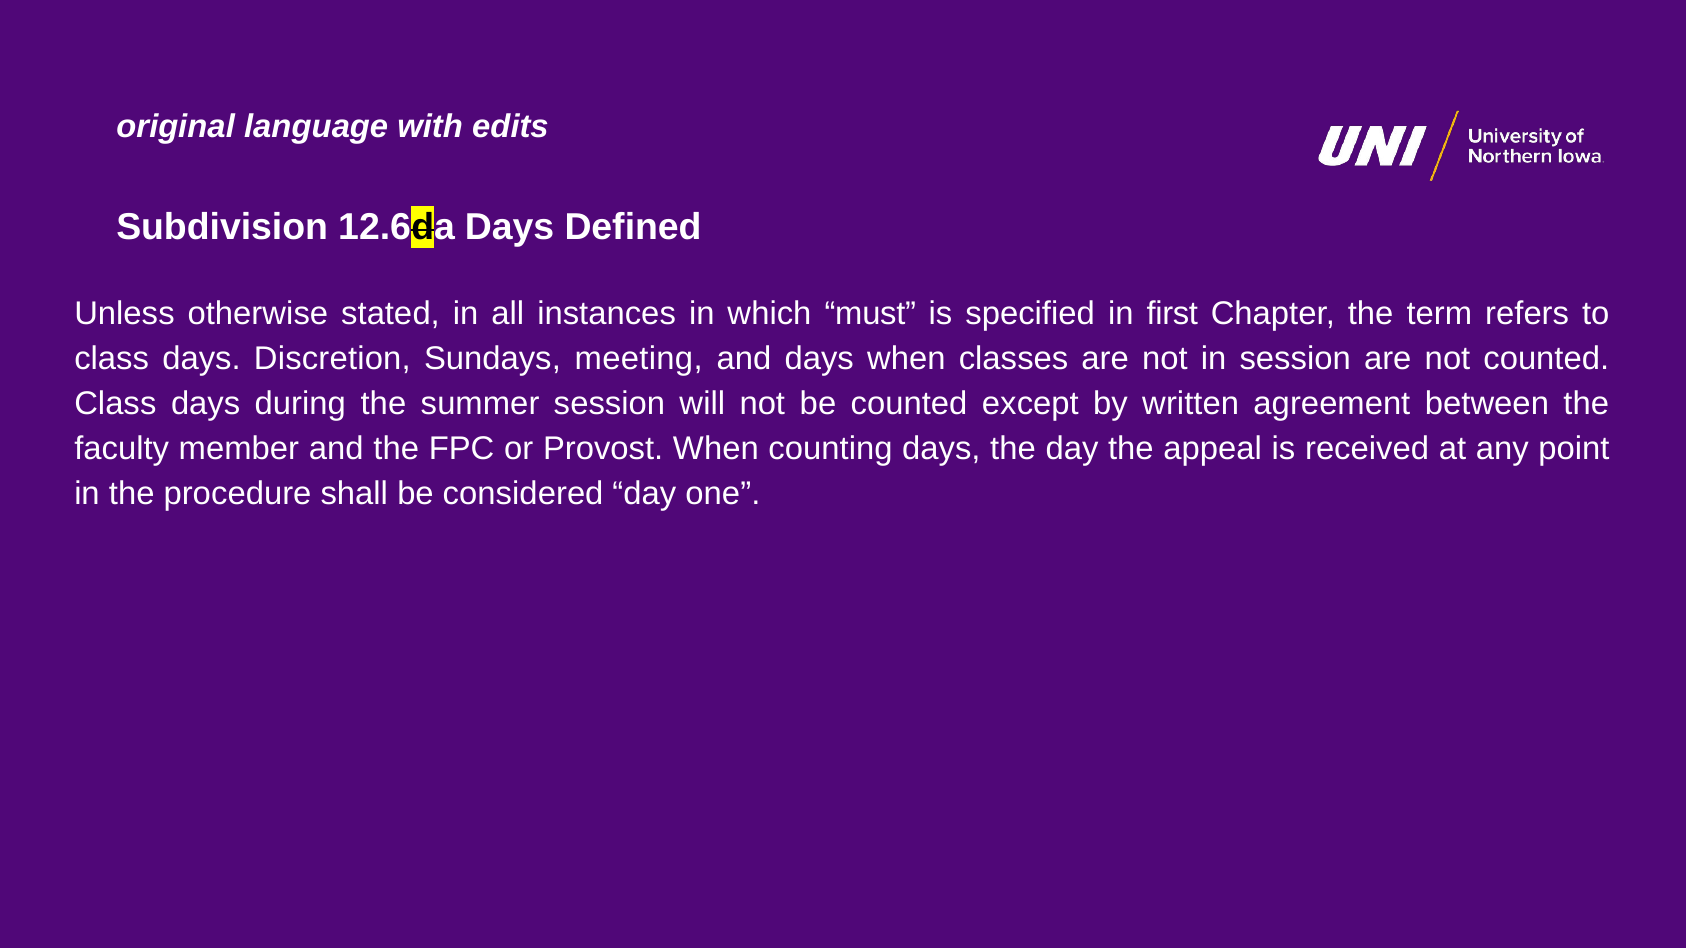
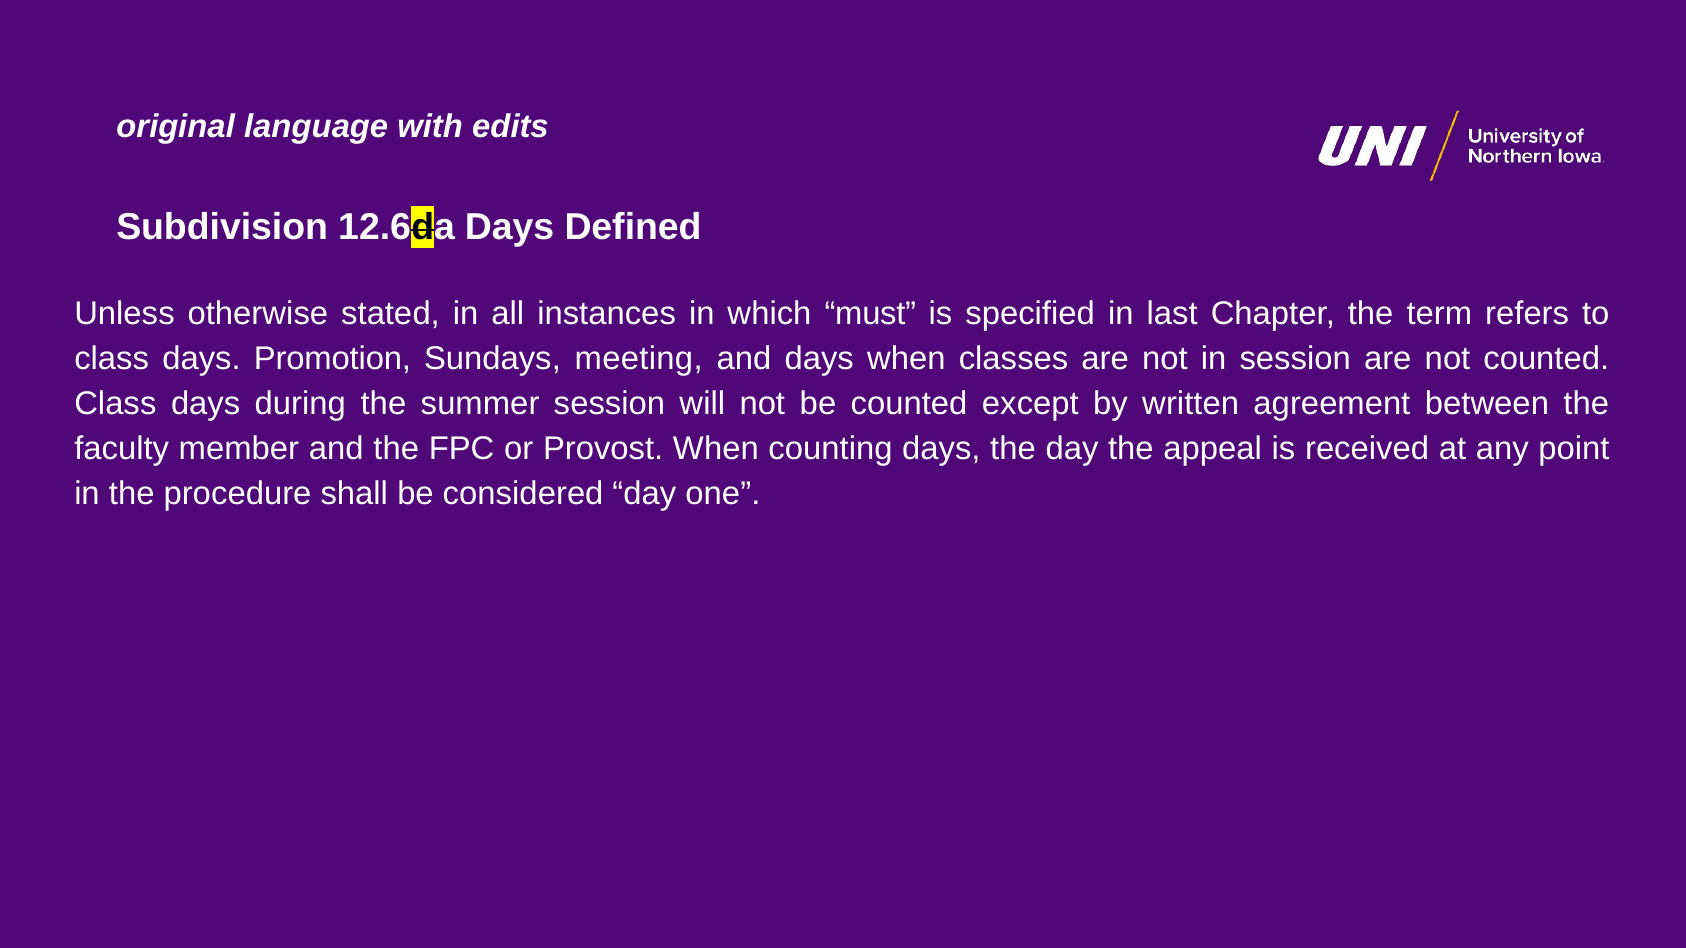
first: first -> last (1172, 314)
Discretion: Discretion -> Promotion (332, 359)
